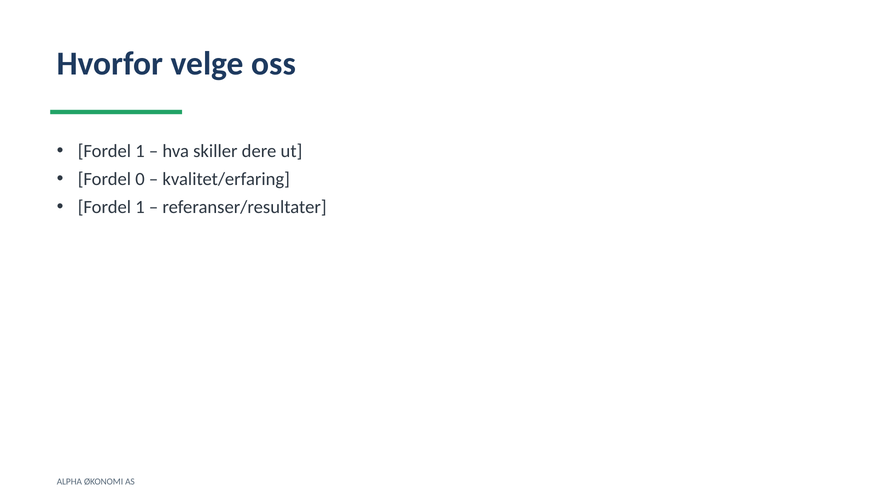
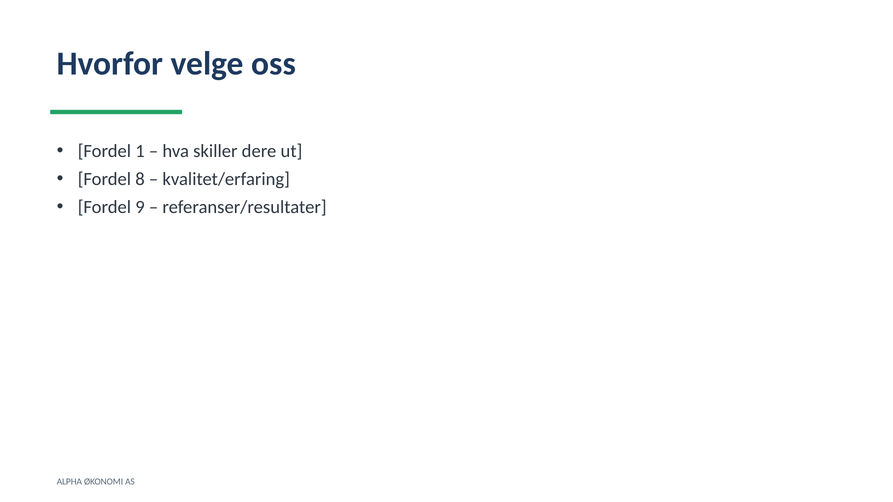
0: 0 -> 8 (140, 179)
1: 1 -> 9 (140, 207)
